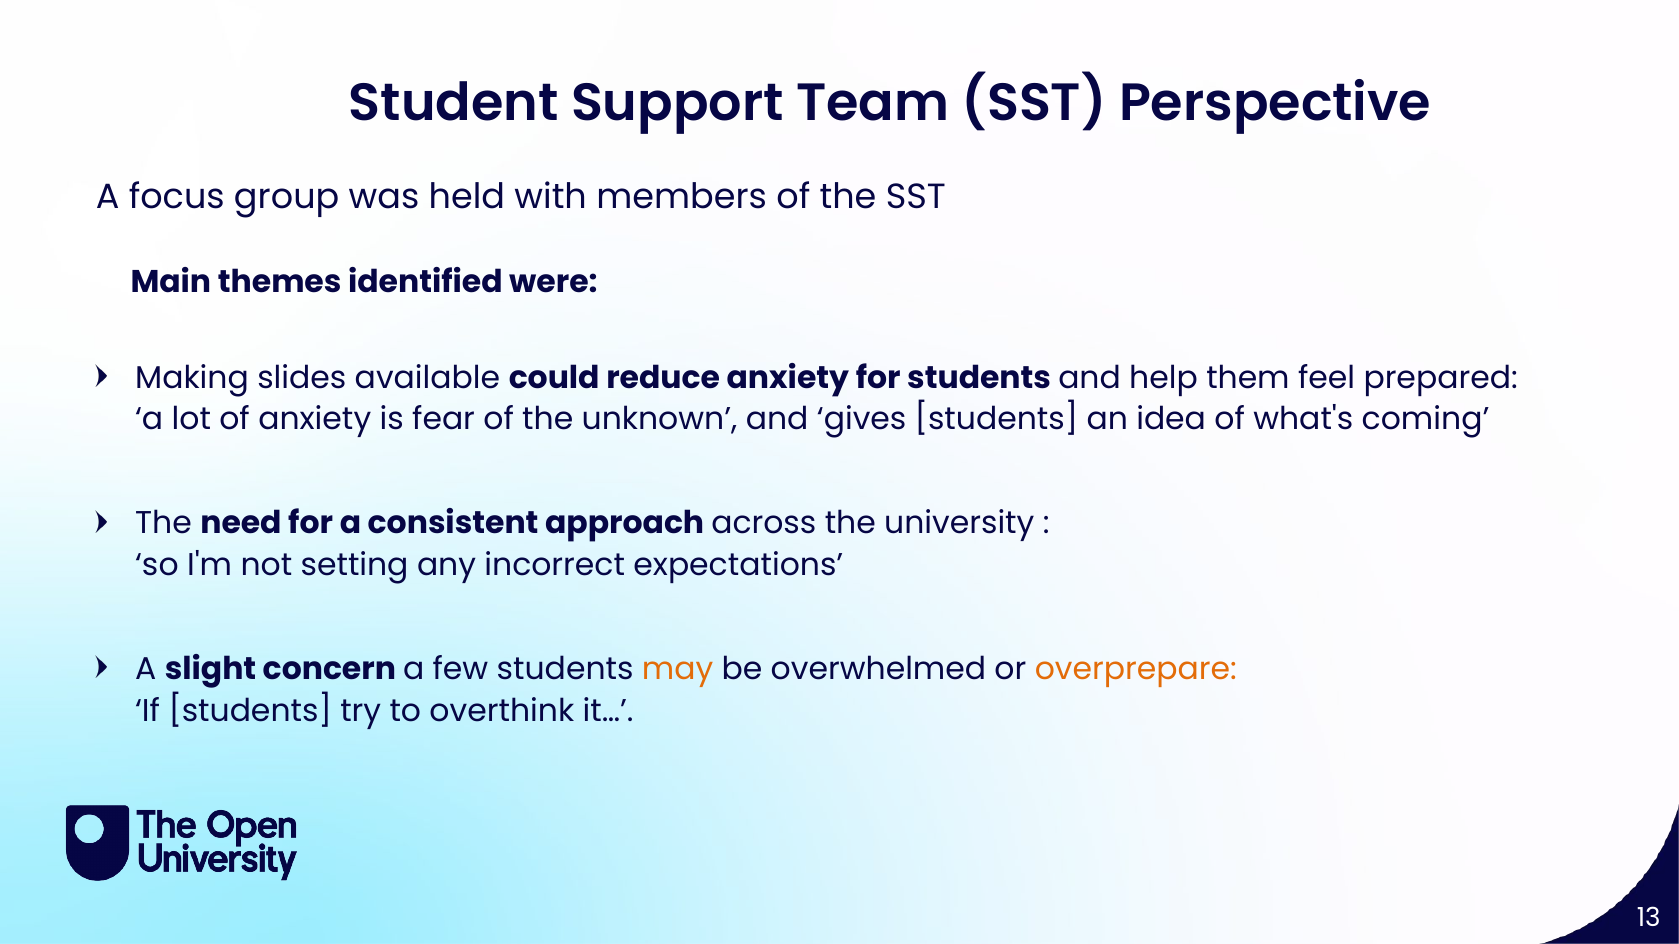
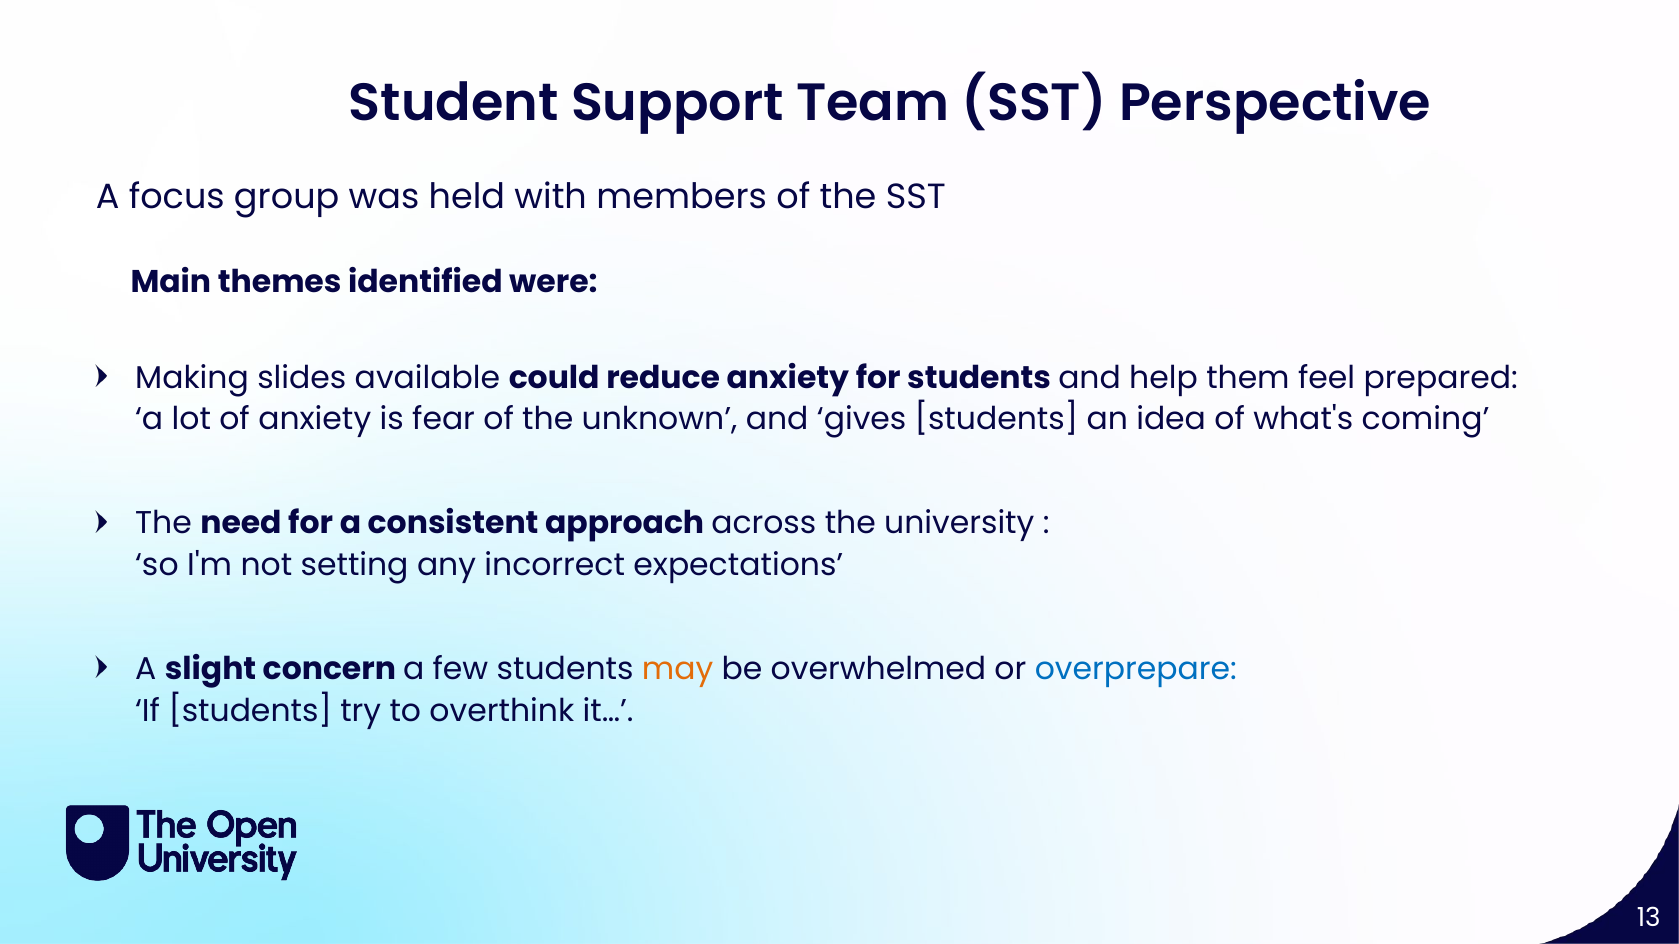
overprepare colour: orange -> blue (1136, 669)
